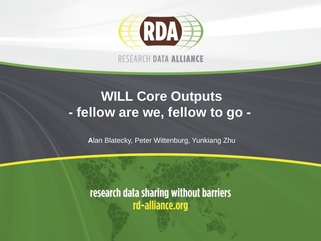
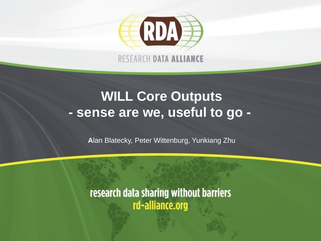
fellow: fellow -> sense (96, 112)
we fellow: fellow -> useful (187, 112)
